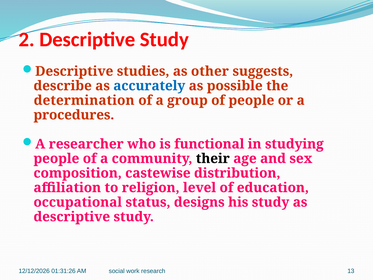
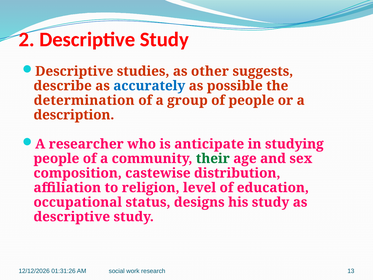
procedures: procedures -> description (74, 115)
functional: functional -> anticipate (209, 144)
their colour: black -> green (213, 158)
